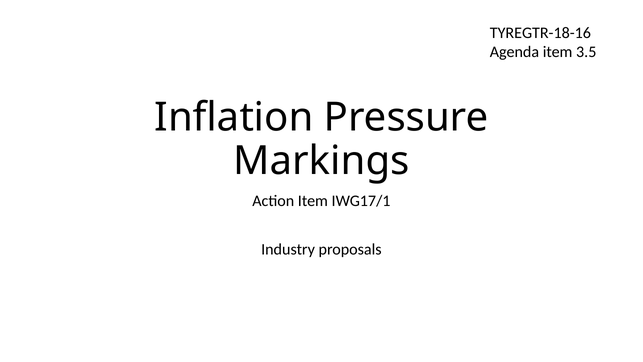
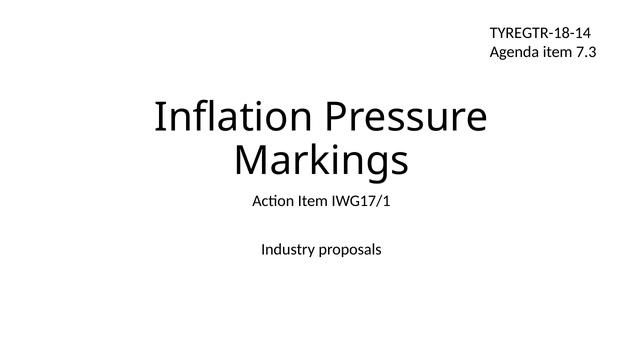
TYREGTR-18-16: TYREGTR-18-16 -> TYREGTR-18-14 (540, 33)
3.5: 3.5 -> 7.3 (586, 52)
